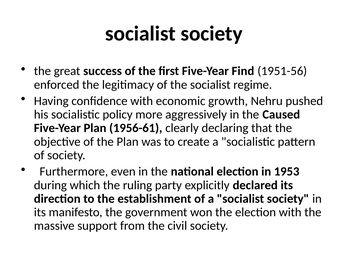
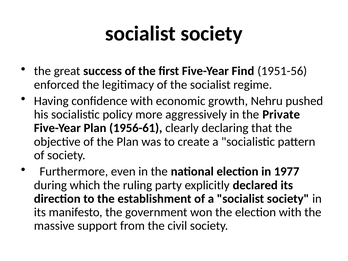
Caused: Caused -> Private (281, 115)
1953: 1953 -> 1977 (287, 172)
